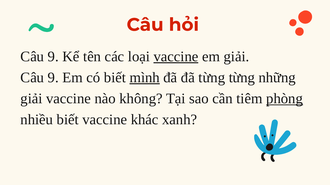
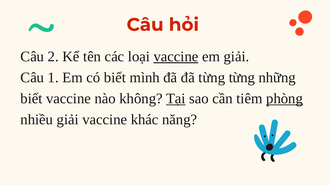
9: 9 -> 2 (53, 57)
9: 9 -> 1 (53, 78)
mình underline: present -> none (145, 78)
giải: giải -> biết (31, 99)
Tại underline: none -> present (176, 99)
nhiều biết: biết -> giải (68, 120)
xanh: xanh -> năng (180, 120)
